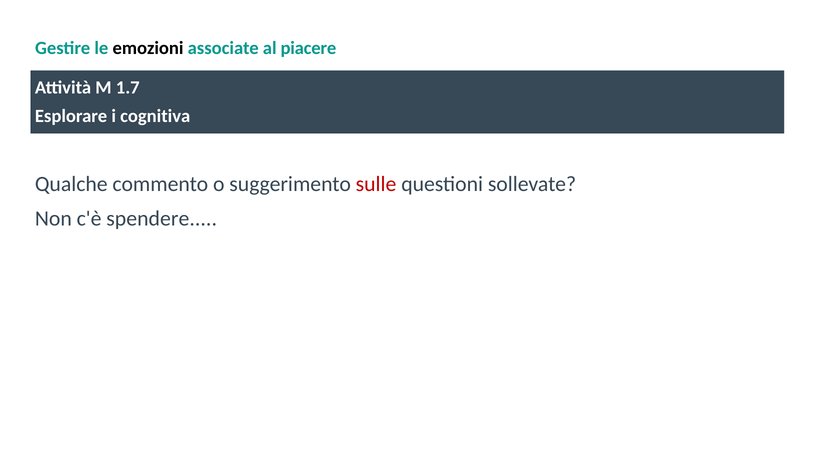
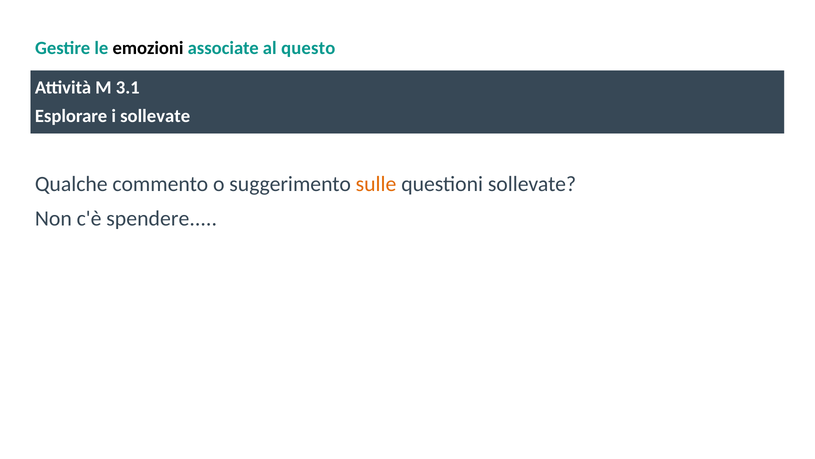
piacere: piacere -> questo (308, 48)
1.7: 1.7 -> 3.1 (128, 87)
i cognitiva: cognitiva -> sollevate (155, 116)
sulle colour: red -> orange (376, 184)
